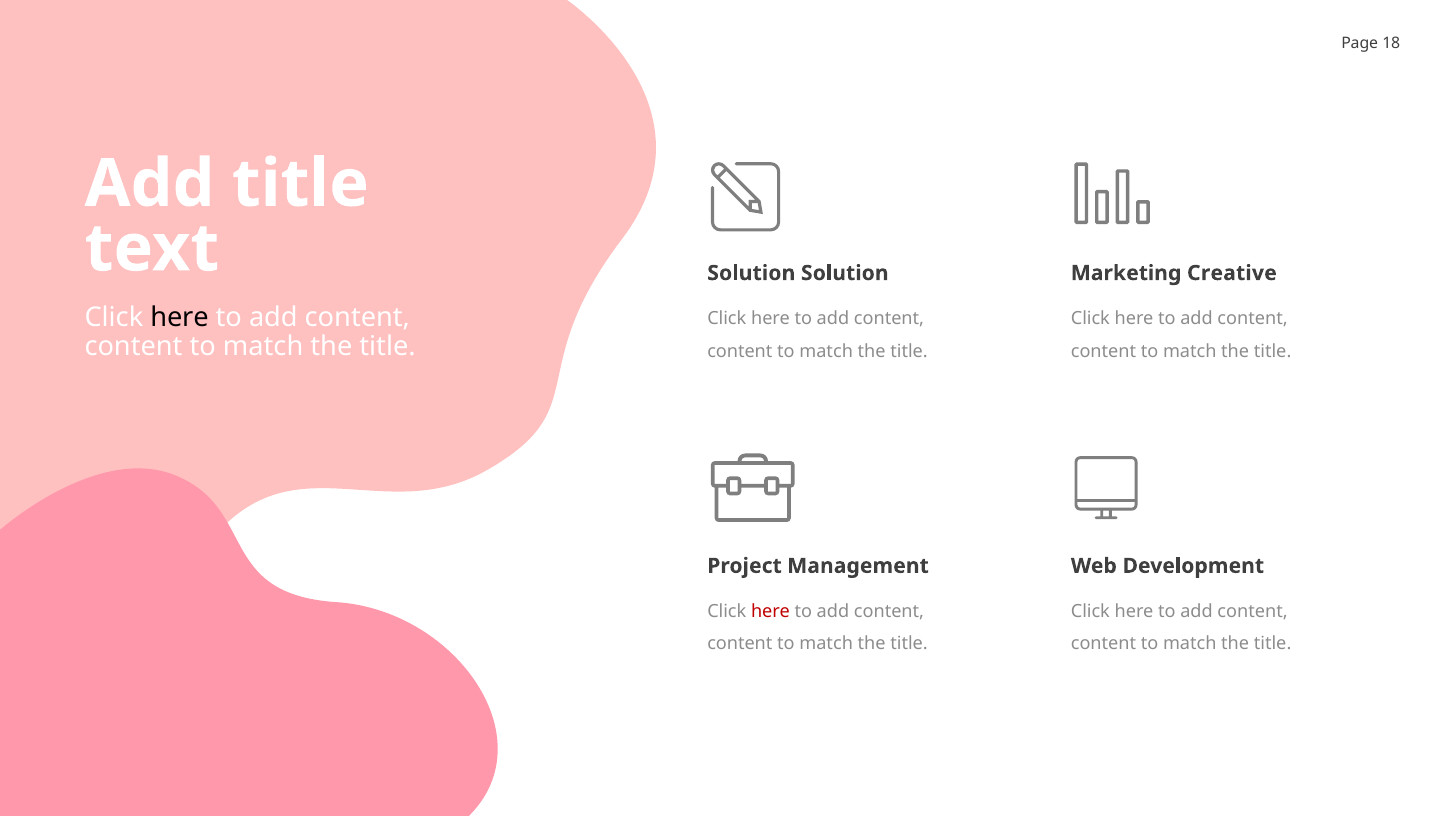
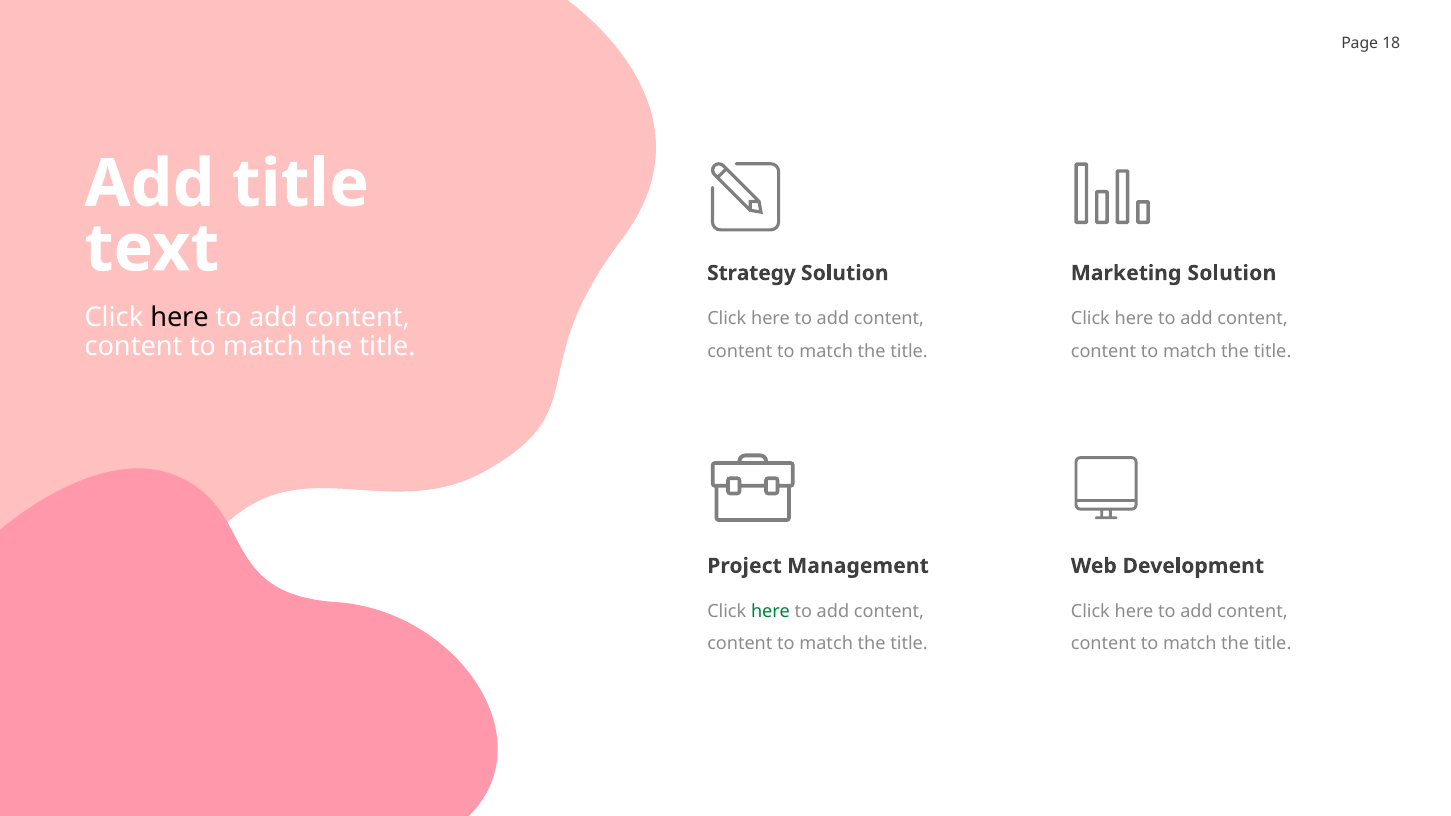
Solution: Solution -> Strategy (751, 273)
Marketing Creative: Creative -> Solution (1232, 273)
here colour: red -> green (770, 611)
